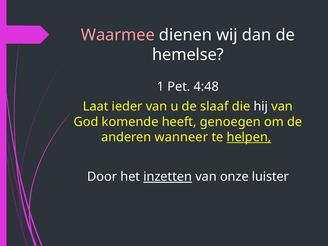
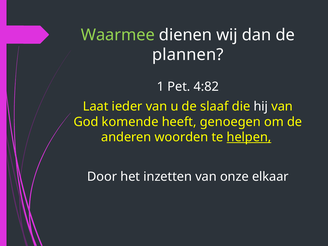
Waarmee colour: pink -> light green (118, 35)
hemelse: hemelse -> plannen (188, 55)
4:48: 4:48 -> 4:82 (206, 87)
wanneer: wanneer -> woorden (181, 137)
inzetten underline: present -> none (168, 177)
luister: luister -> elkaar (270, 177)
